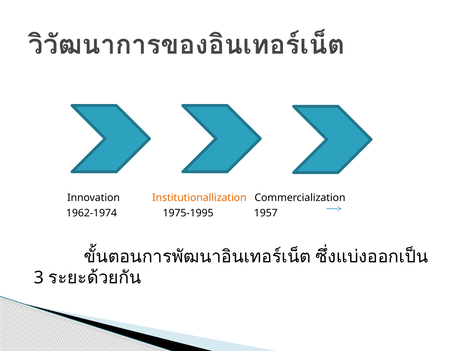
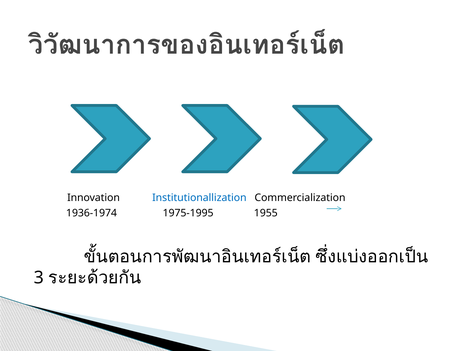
Institutionallization colour: orange -> blue (199, 198)
1962-1974: 1962-1974 -> 1936-1974 (91, 214)
1957: 1957 -> 1955 (266, 214)
